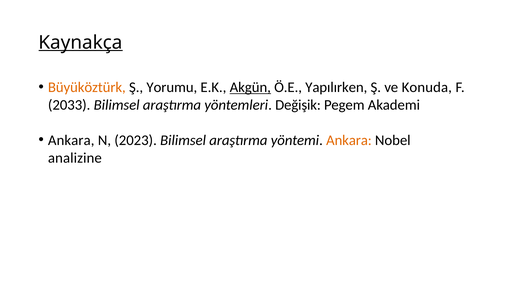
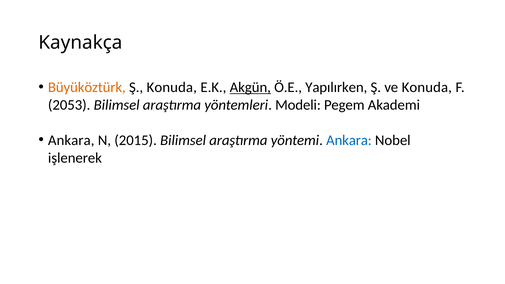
Kaynakça underline: present -> none (81, 42)
Ş Yorumu: Yorumu -> Konuda (172, 87)
2033: 2033 -> 2053 (69, 105)
Değişik: Değişik -> Modeli (298, 105)
2023: 2023 -> 2015 (136, 140)
Ankara colour: orange -> blue (349, 140)
analizine: analizine -> işlenerek (75, 158)
